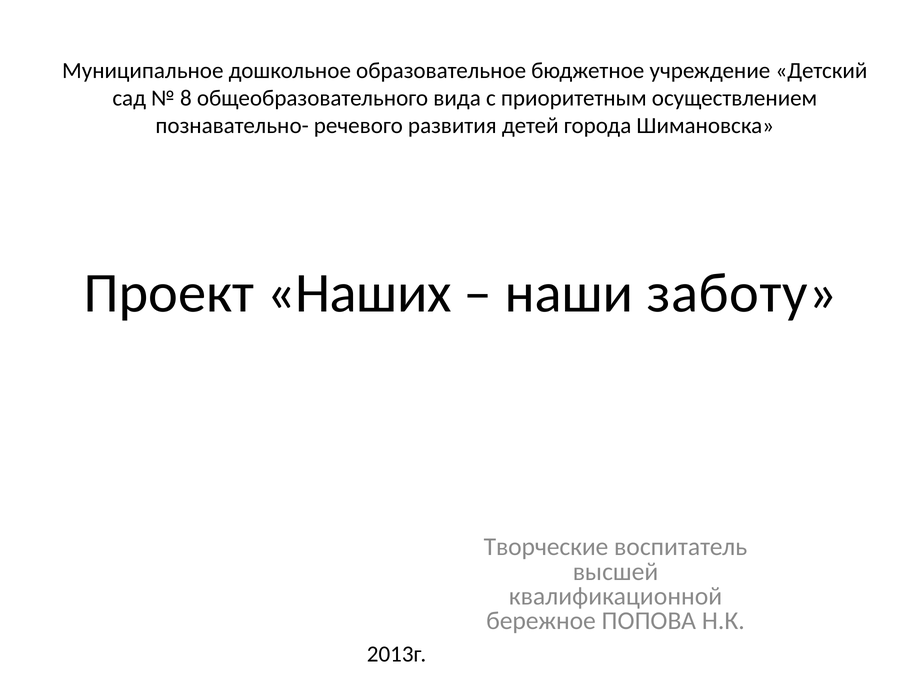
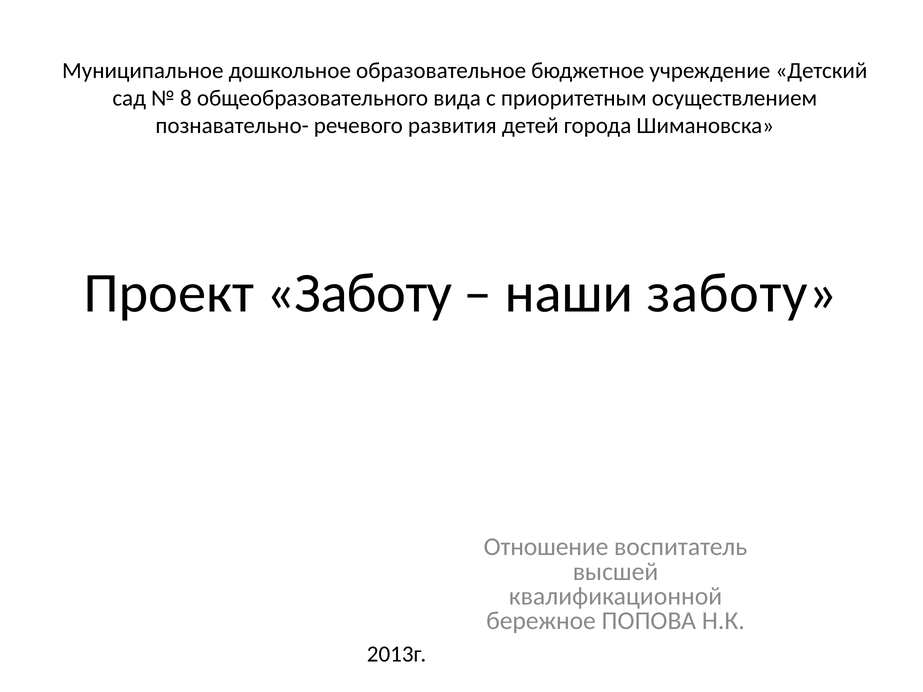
Проект Наших: Наших -> Заботу (359, 293)
Творческие: Творческие -> Отношение (546, 547)
